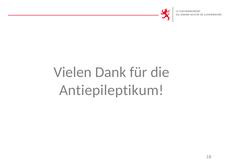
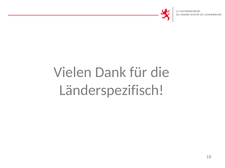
Antiepileptikum: Antiepileptikum -> Länderspezifisch (112, 91)
